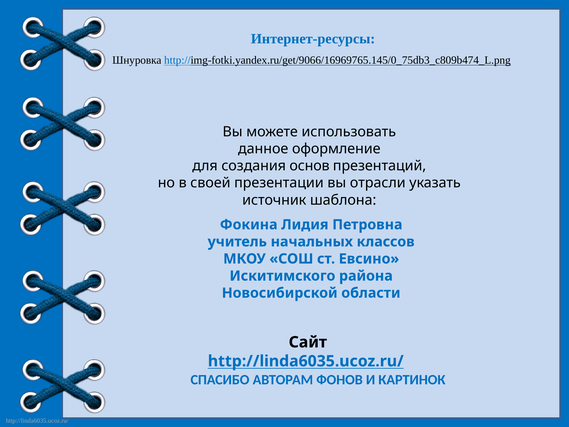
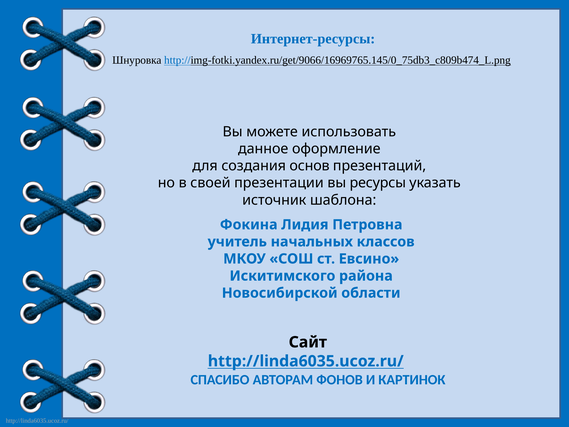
отрасли: отрасли -> ресурсы (378, 183)
